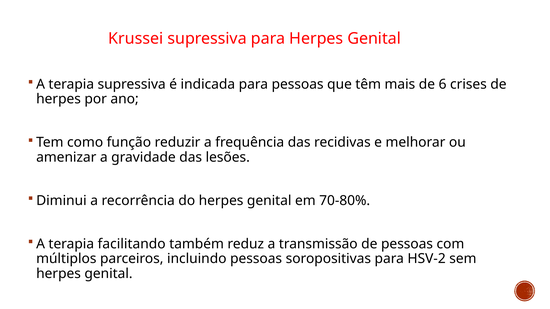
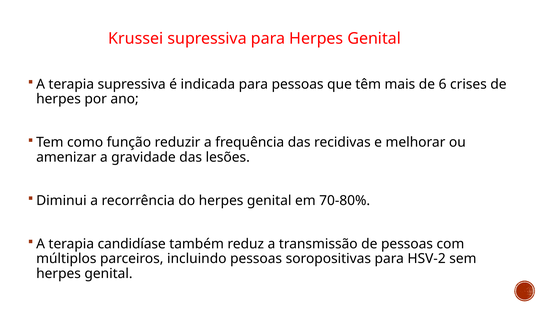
facilitando: facilitando -> candidíase (132, 244)
